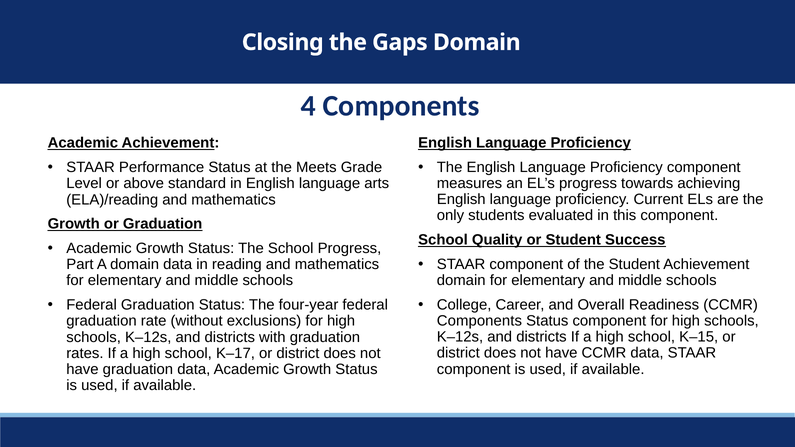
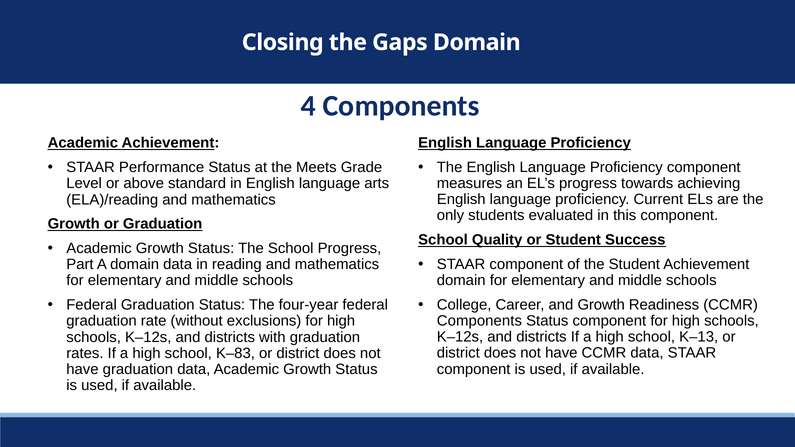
and Overall: Overall -> Growth (601, 305)
K–15: K–15 -> K–13 (699, 337)
K–17: K–17 -> K–83 (235, 353)
